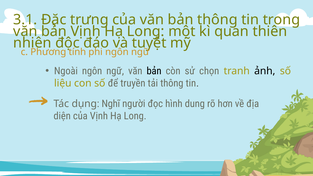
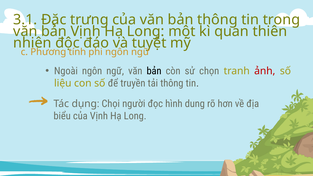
ảnh colour: black -> red (265, 71)
Nghĩ: Nghĩ -> Chọi (111, 104)
diện: diện -> biểu (62, 116)
